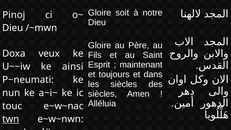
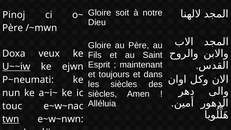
Dieu: Dieu -> Père (13, 28)
U~~iw underline: none -> present (16, 67)
ainsi: ainsi -> ejwn (73, 67)
